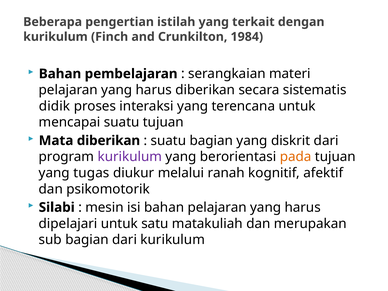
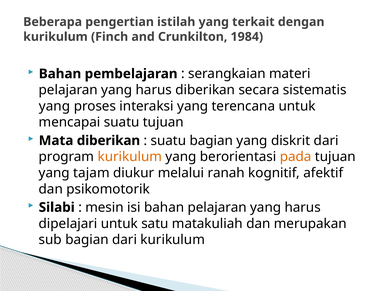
didik: didik -> yang (54, 106)
kurikulum colour: purple -> orange (130, 157)
tugas: tugas -> tajam (91, 173)
